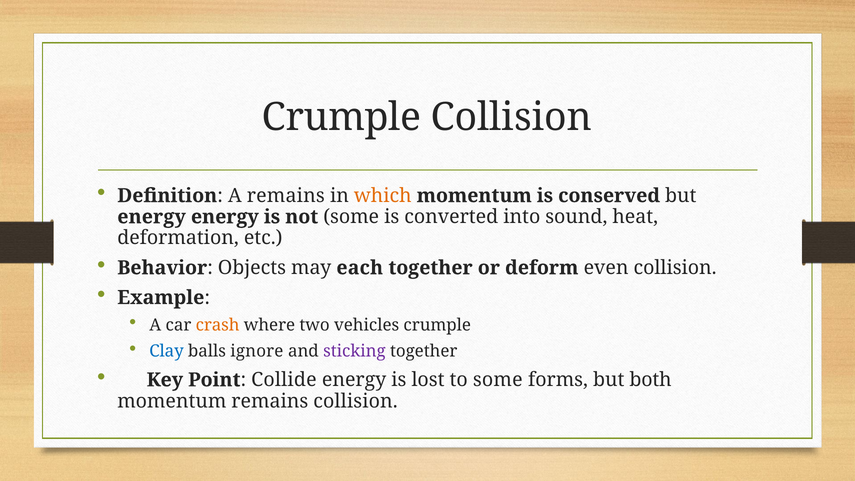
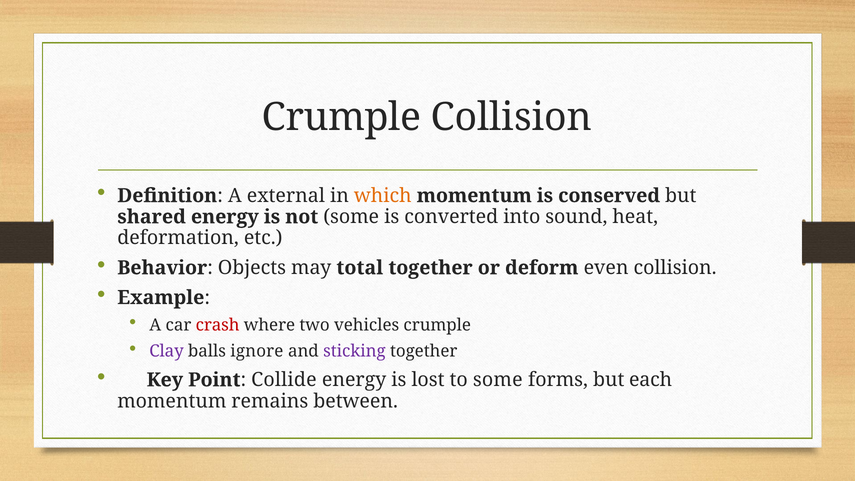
A remains: remains -> external (286, 196)
energy: energy -> shared (152, 217)
each: each -> total (360, 268)
crash colour: orange -> red (218, 325)
Clay colour: blue -> purple (167, 351)
both: both -> each (651, 380)
remains collision: collision -> between (356, 401)
